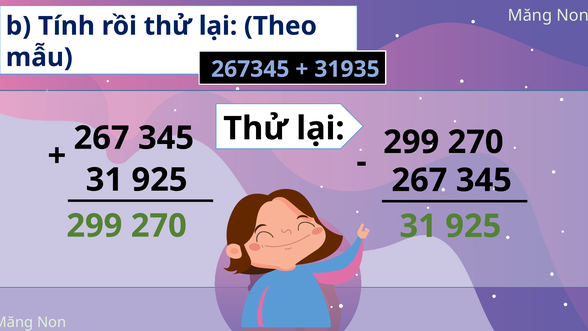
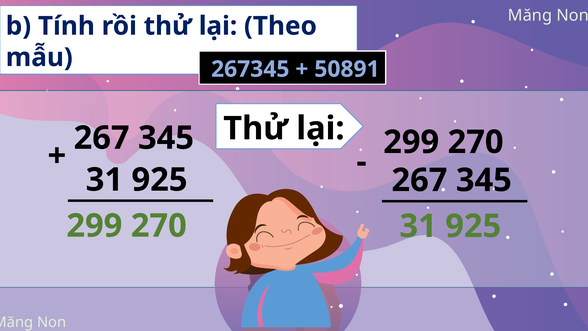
31935: 31935 -> 50891 (347, 69)
